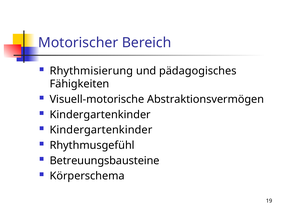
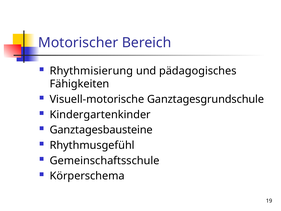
Abstraktionsvermögen: Abstraktionsvermögen -> Ganztagesgrundschule (206, 99)
Kindergartenkinder: Kindergartenkinder -> Ganztagesbausteine (101, 130)
Betreuungsbausteine: Betreuungsbausteine -> Gemeinschaftsschule (105, 160)
